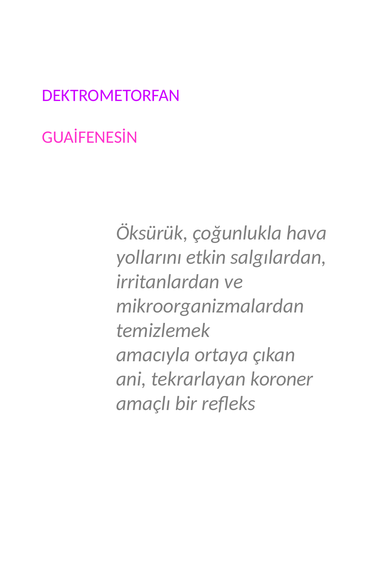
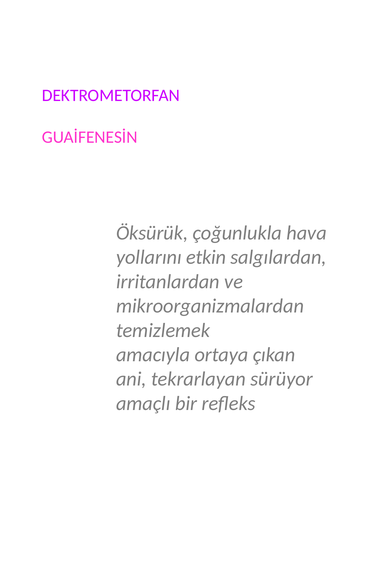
koroner: koroner -> sürüyor (282, 379)
